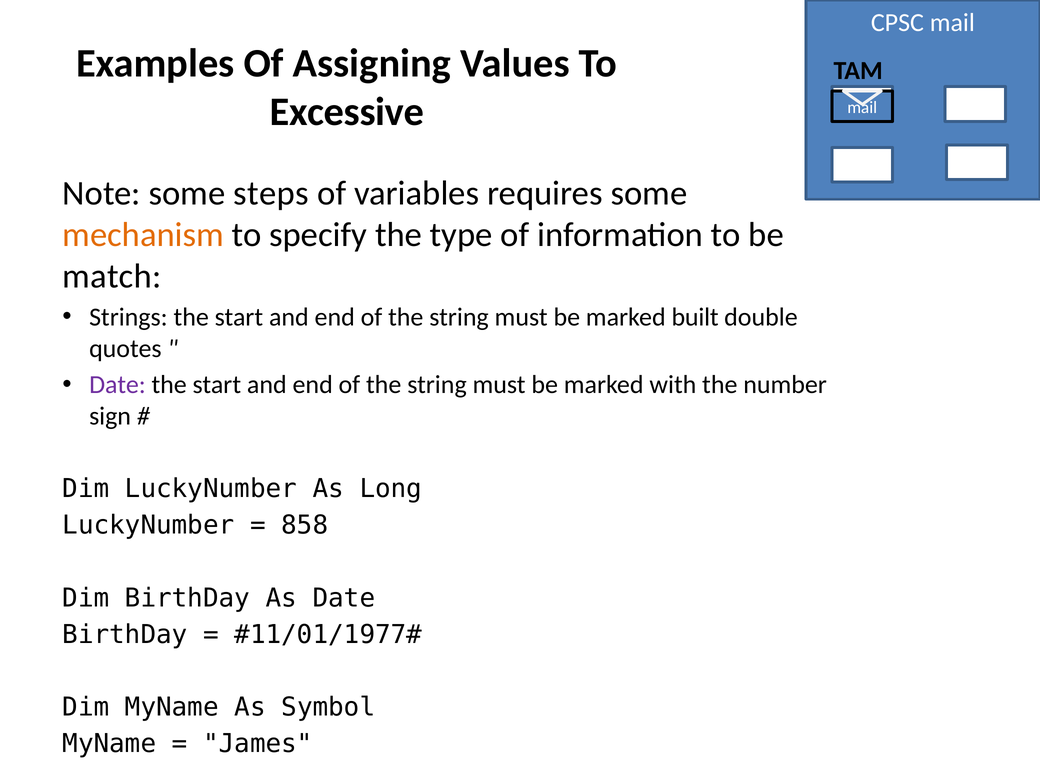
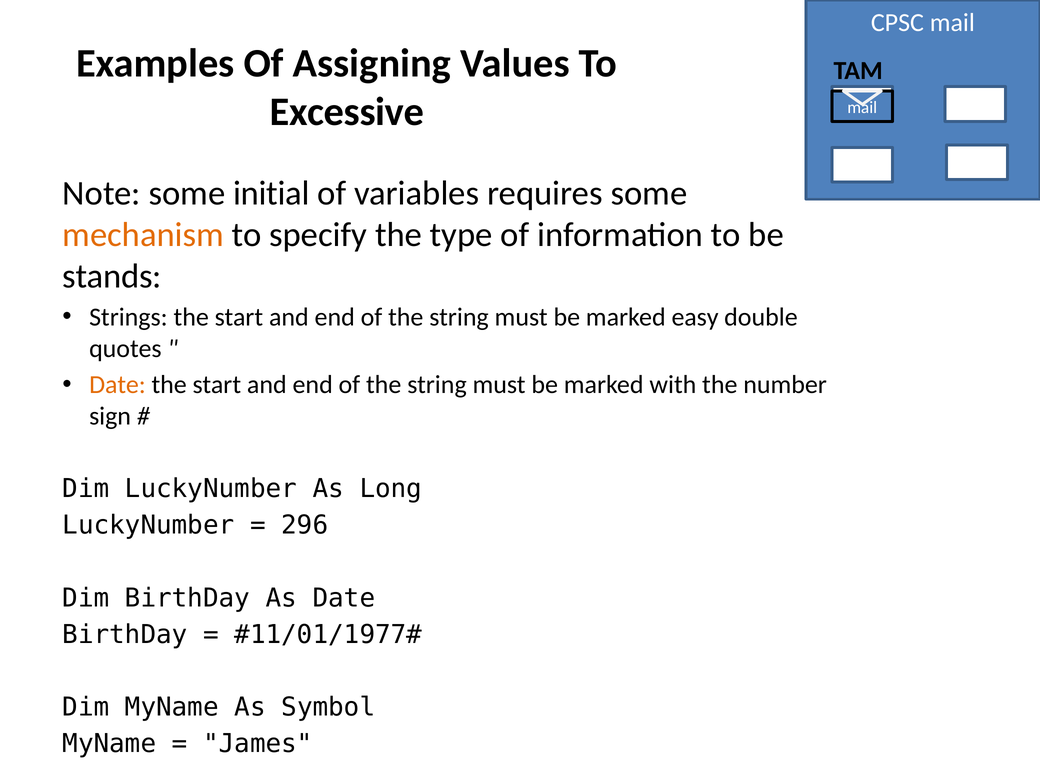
steps: steps -> initial (271, 193)
match: match -> stands (112, 276)
built: built -> easy (695, 317)
Date colour: purple -> orange (117, 385)
858: 858 -> 296 (305, 525)
